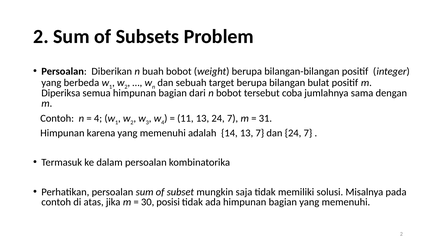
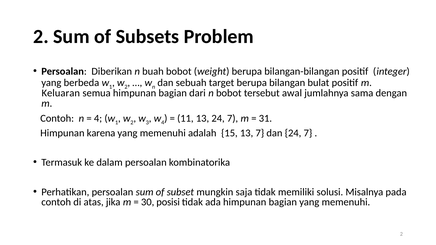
Diperiksa: Diperiksa -> Keluaran (61, 93)
coba: coba -> awal (292, 93)
14: 14 -> 15 (229, 133)
